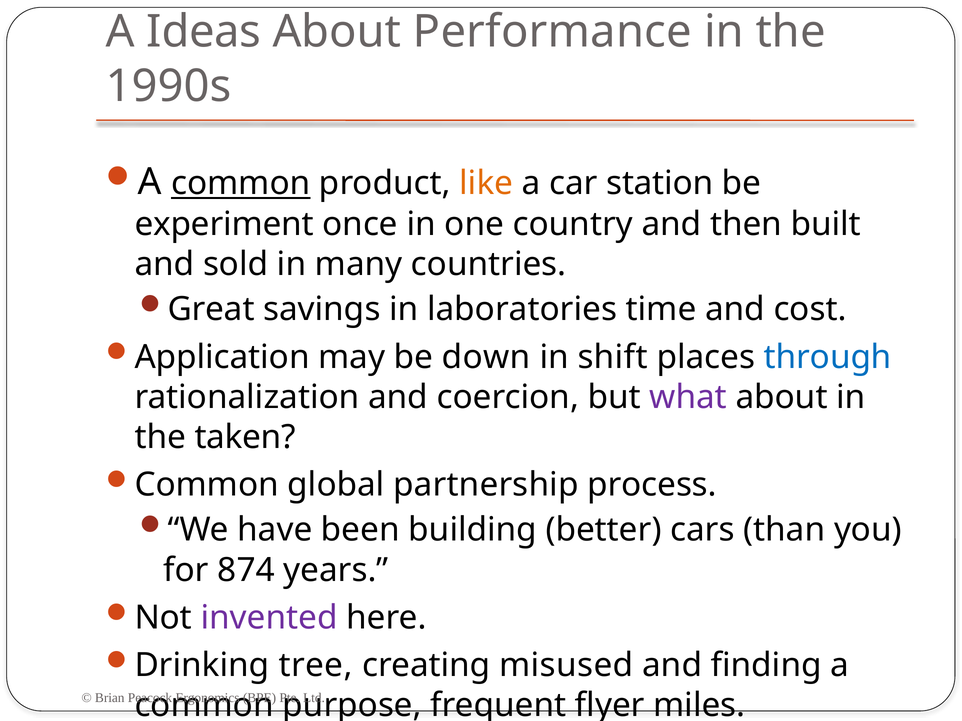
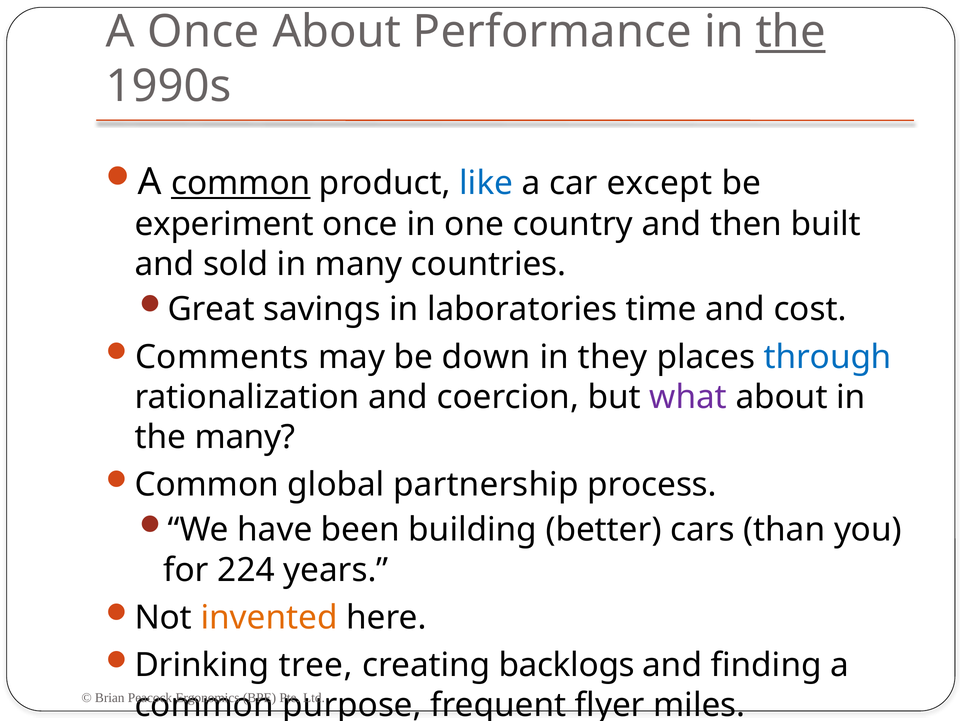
A Ideas: Ideas -> Once (203, 32)
the underline: none -> present (791, 32)
like colour: orange -> blue (486, 184)
station: station -> except (660, 184)
Application: Application -> Comments (222, 357)
shift: shift -> they (613, 357)
the taken: taken -> many (245, 437)
874: 874 -> 224 (246, 570)
invented colour: purple -> orange (269, 618)
misused: misused -> backlogs (567, 666)
